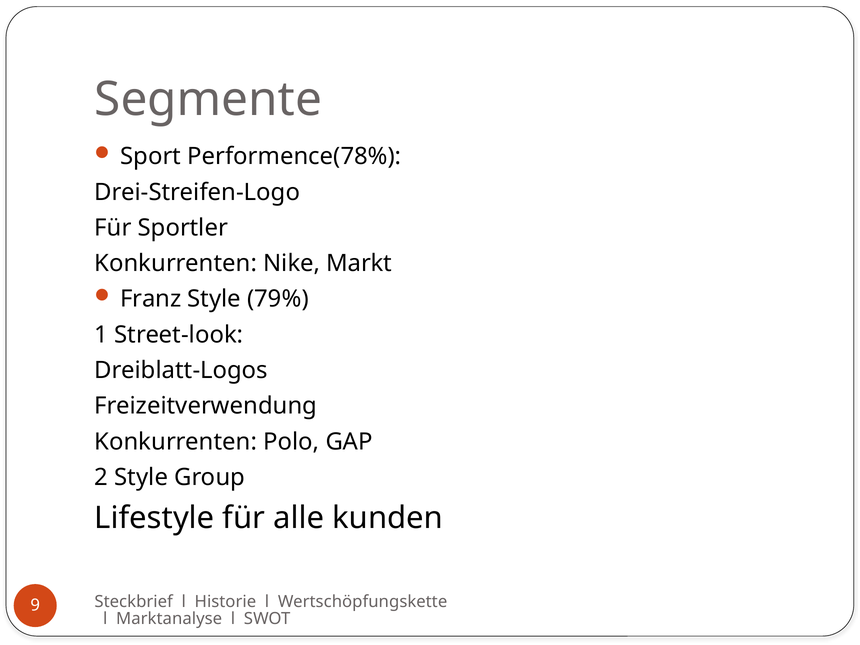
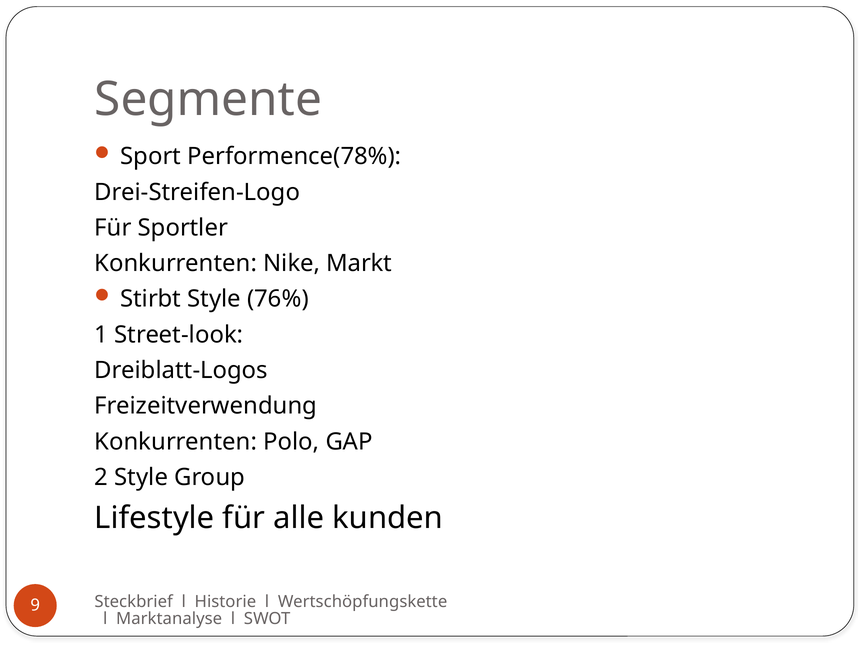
Franz: Franz -> Stirbt (151, 299)
79%: 79% -> 76% (278, 299)
